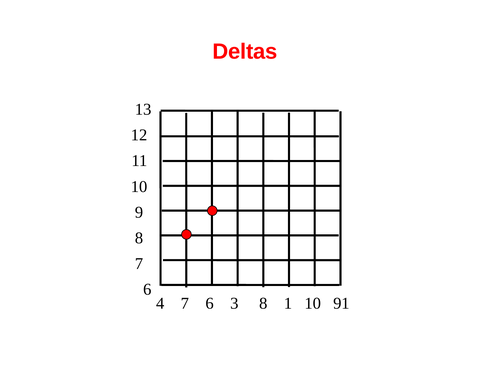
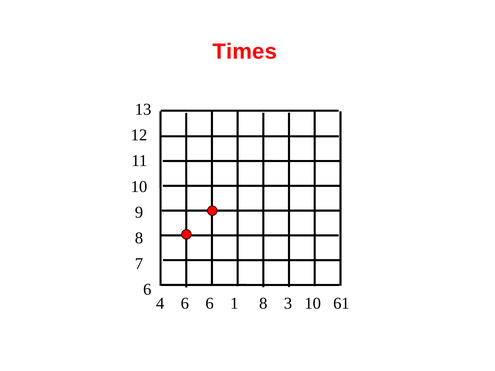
Deltas: Deltas -> Times (245, 52)
4 7: 7 -> 6 (185, 304)
3: 3 -> 1 (234, 304)
1: 1 -> 3 (288, 304)
91: 91 -> 61 (341, 304)
